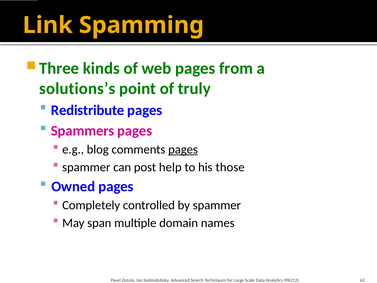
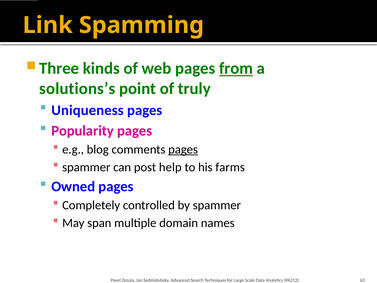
from underline: none -> present (236, 68)
Redistribute: Redistribute -> Uniqueness (88, 110)
Spammers: Spammers -> Popularity (83, 131)
those: those -> farms (230, 167)
